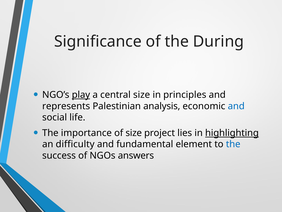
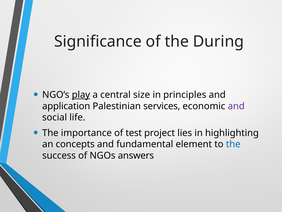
represents: represents -> application (66, 106)
analysis: analysis -> services (162, 106)
and colour: blue -> purple (236, 106)
of size: size -> test (134, 133)
highlighting underline: present -> none (232, 133)
difficulty: difficulty -> concepts (75, 144)
